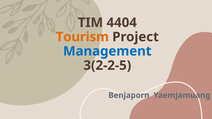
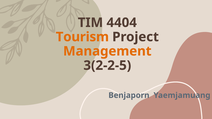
Management colour: blue -> orange (107, 51)
